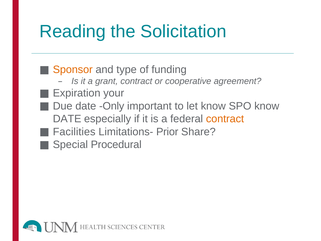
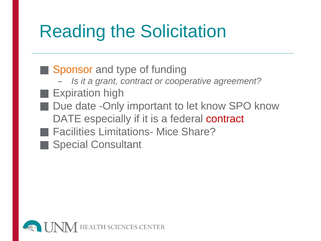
your: your -> high (114, 93)
contract colour: orange -> red (225, 119)
Prior: Prior -> Mice (167, 132)
Procedural: Procedural -> Consultant (116, 144)
